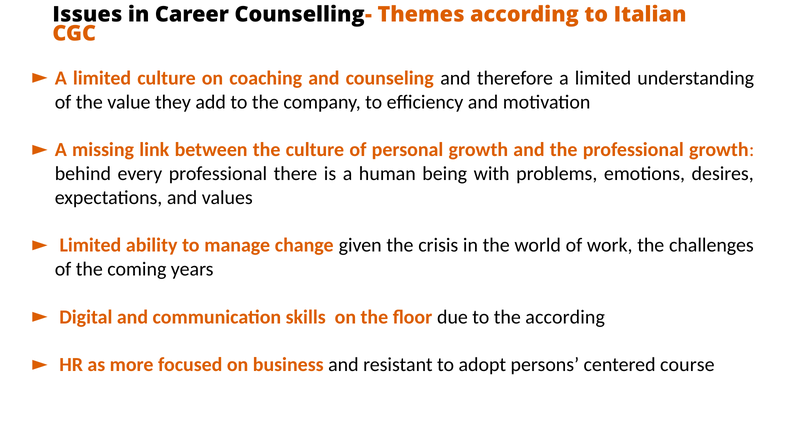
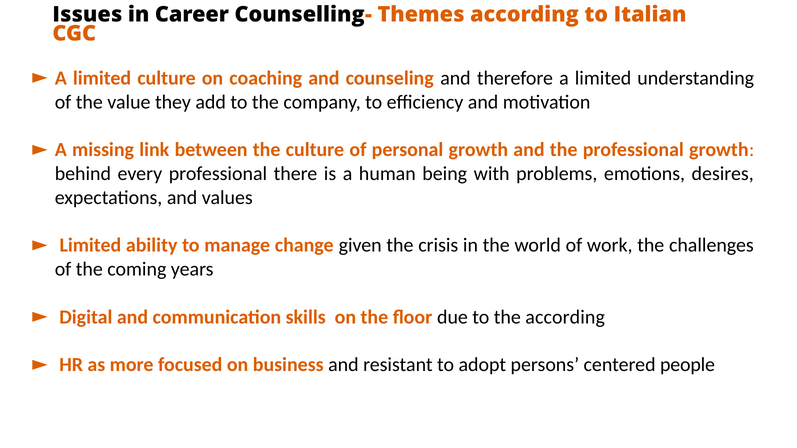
course: course -> people (688, 365)
